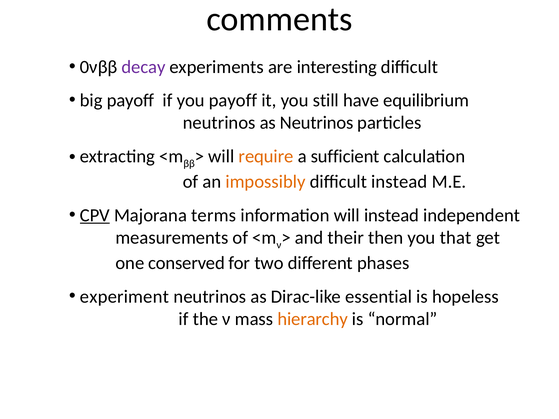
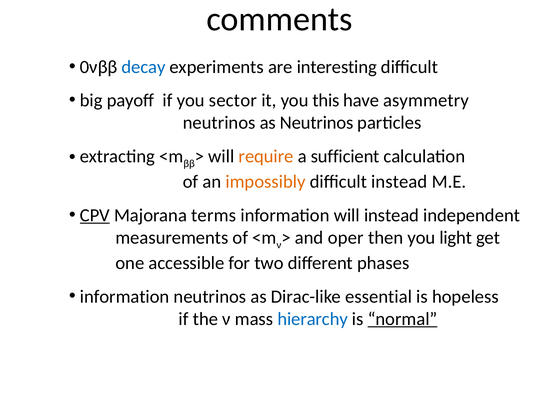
decay colour: purple -> blue (144, 67)
you payoff: payoff -> sector (233, 100)
still: still -> this (326, 100)
equilibrium: equilibrium -> asymmetry (426, 100)
their: their -> oper (346, 238)
that: that -> light (456, 238)
conserved: conserved -> accessible (186, 263)
experiment: experiment -> information (125, 297)
hierarchy colour: orange -> blue (313, 319)
normal underline: none -> present (403, 319)
